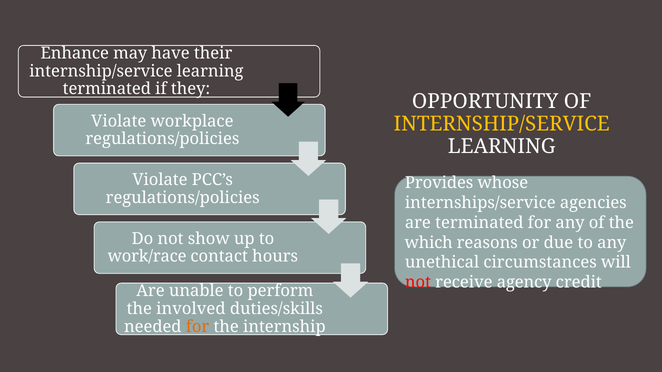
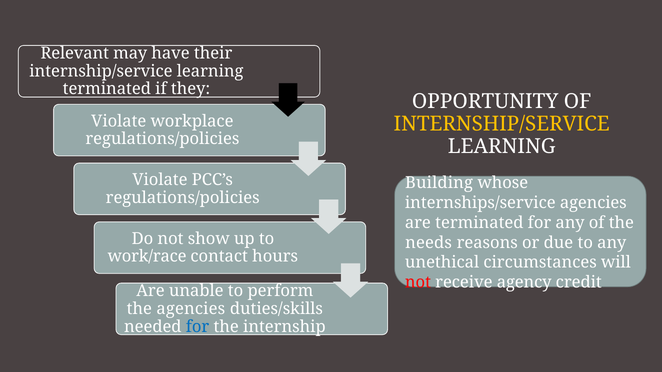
Enhance: Enhance -> Relevant (75, 53)
Provides: Provides -> Building (439, 183)
which: which -> needs (429, 243)
the involved: involved -> agencies (191, 309)
for colour: orange -> blue (198, 327)
